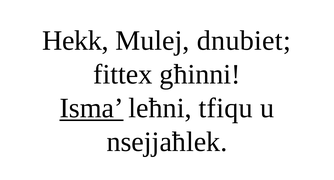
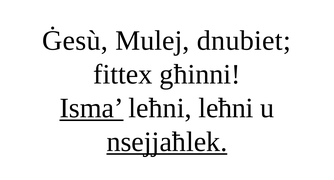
Hekk: Hekk -> Ġesù (75, 41)
leħni tfiqu: tfiqu -> leħni (226, 108)
nsejjaħlek underline: none -> present (167, 142)
